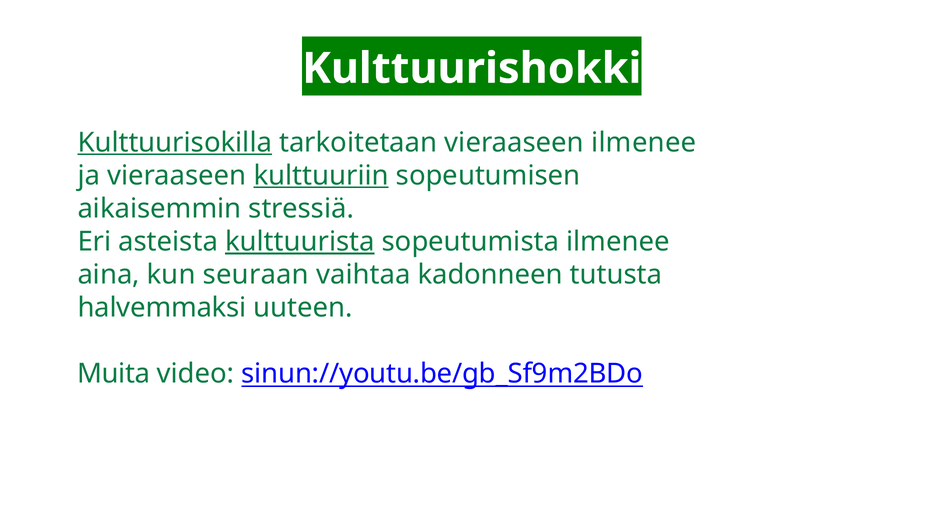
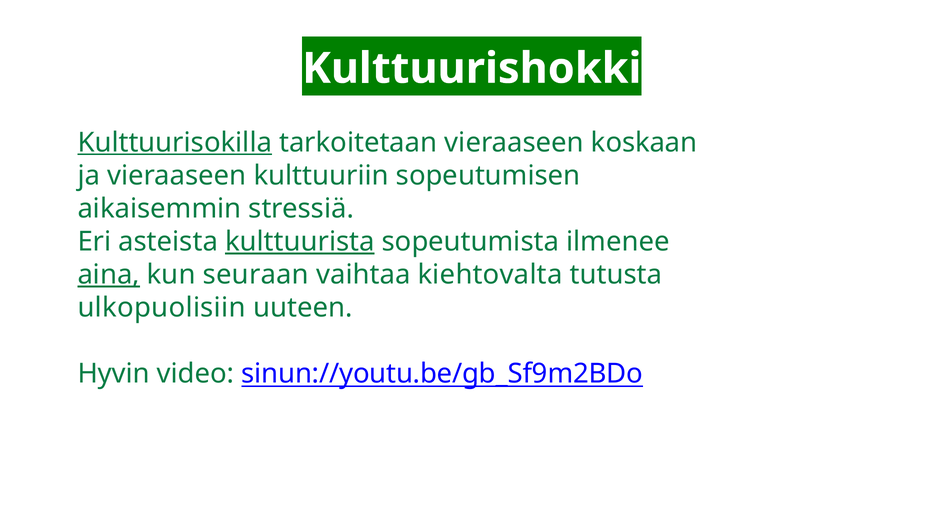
vieraaseen ilmenee: ilmenee -> koskaan (644, 142)
kulttuuriin underline: present -> none (321, 175)
aina underline: none -> present (109, 275)
kadonneen: kadonneen -> kiehtovalta (490, 275)
halvemmaksi: halvemmaksi -> ulkopuolisiin (162, 308)
Muita: Muita -> Hyvin (114, 374)
